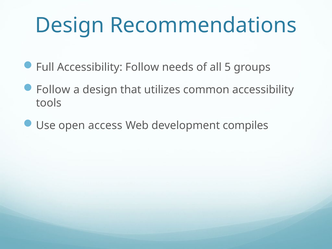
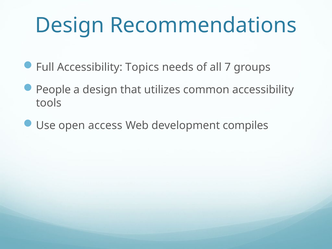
Accessibility Follow: Follow -> Topics (142, 67)
5: 5 -> 7 (228, 67)
Follow: Follow -> People (53, 90)
